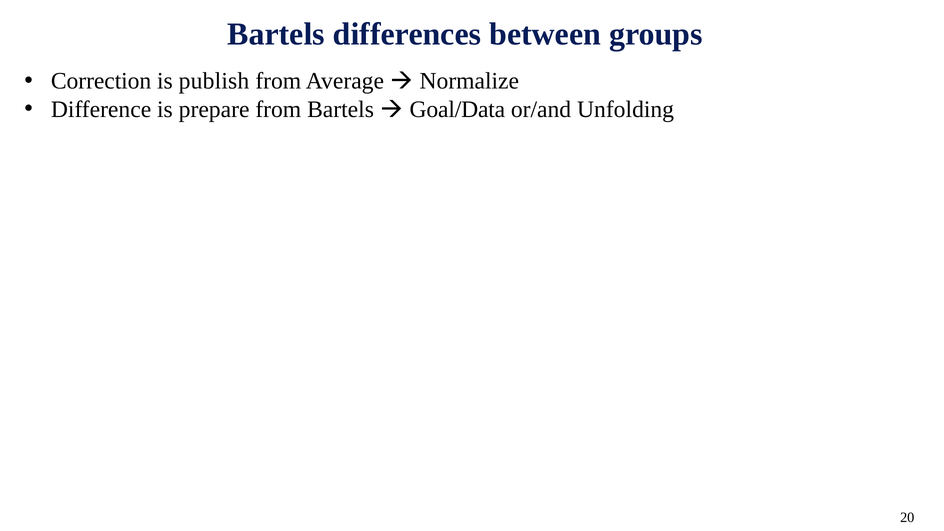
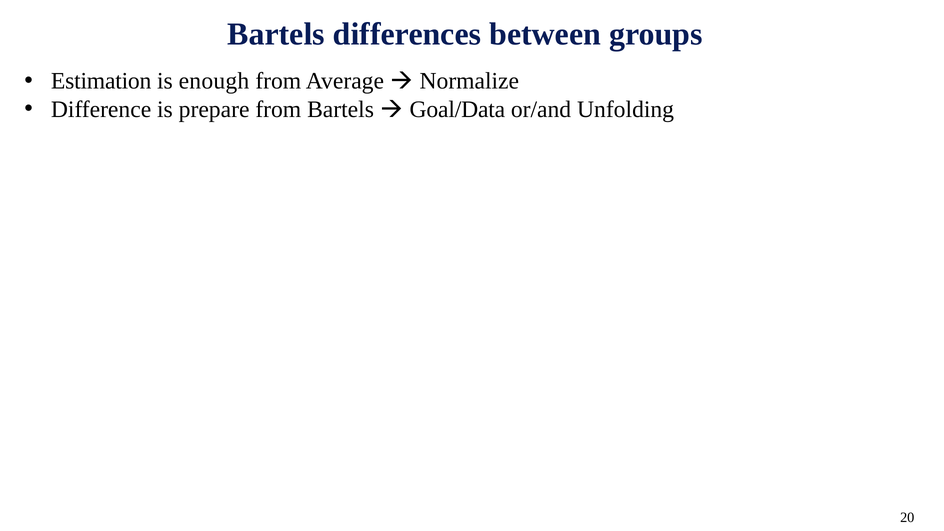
Correction: Correction -> Estimation (101, 81)
publish: publish -> enough (214, 81)
